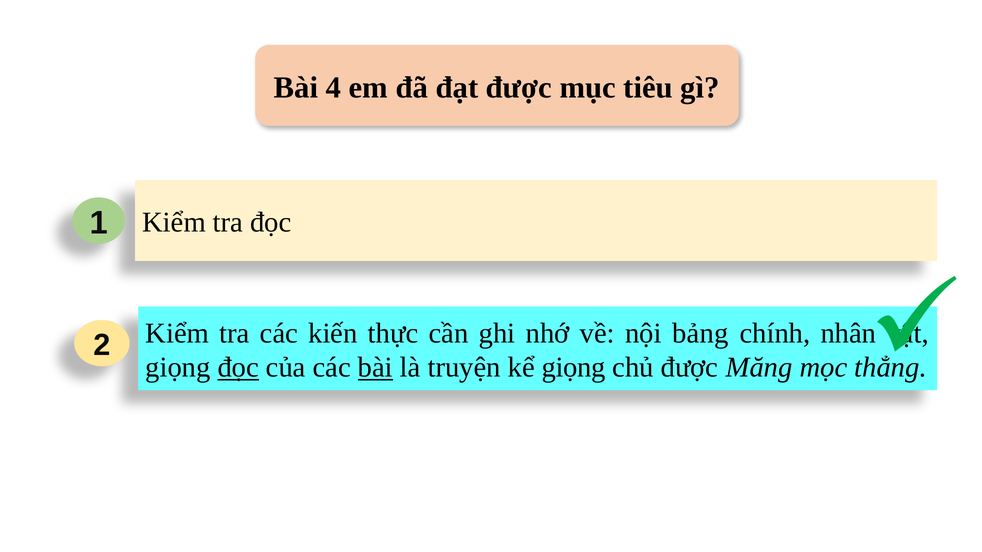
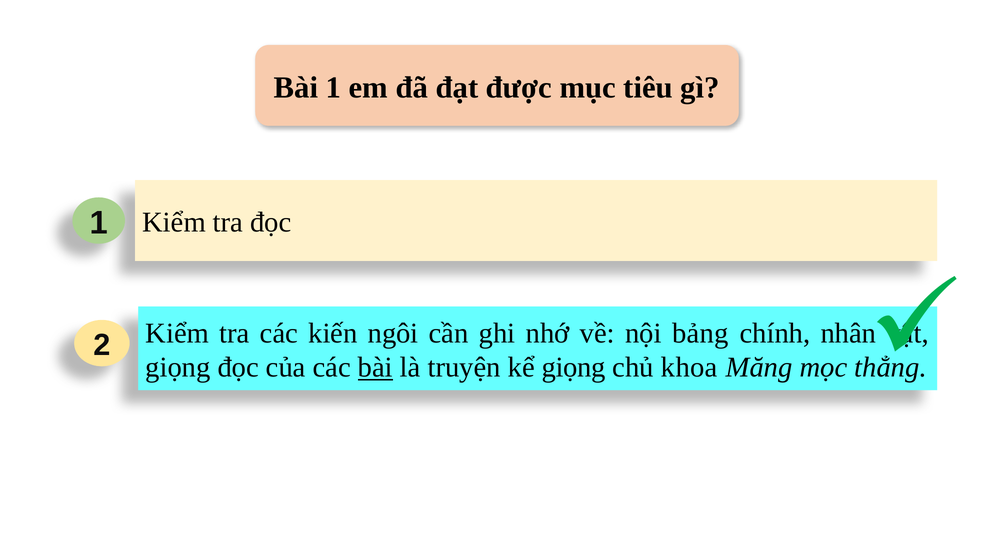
Bài 4: 4 -> 1 (333, 88)
thực: thực -> ngôi (393, 333)
đọc underline: present -> none (238, 368)
chủ được: được -> khoa (689, 368)
